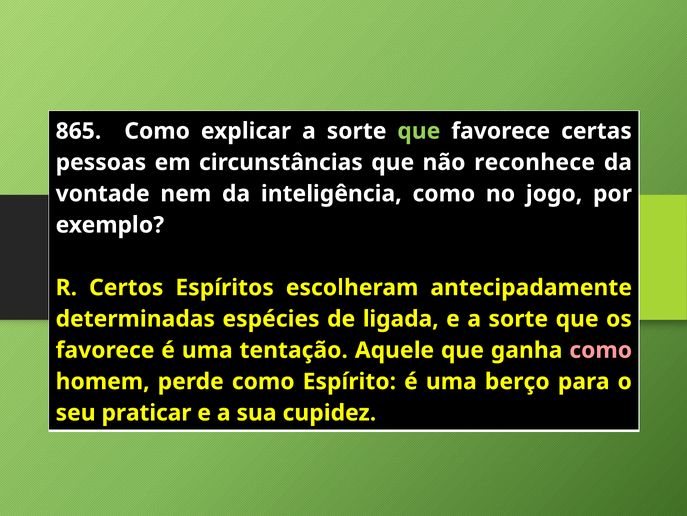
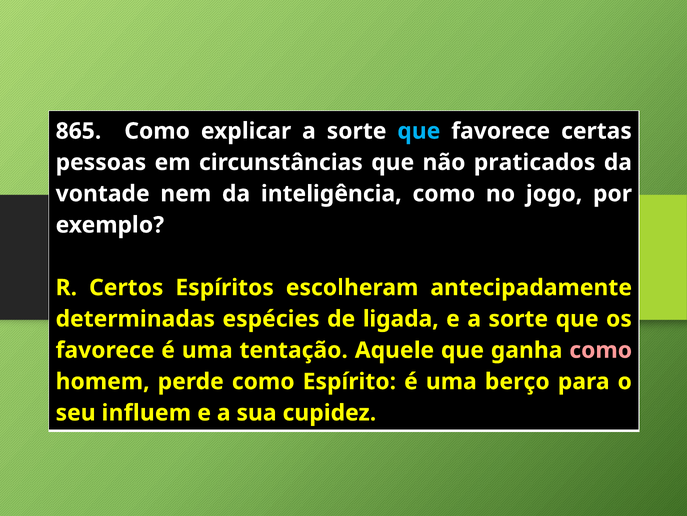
que colour: light green -> light blue (419, 131)
reconhece: reconhece -> praticados (535, 162)
praticar: praticar -> influem (146, 412)
